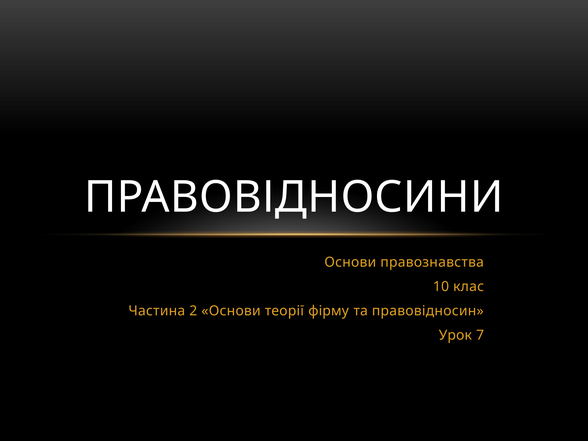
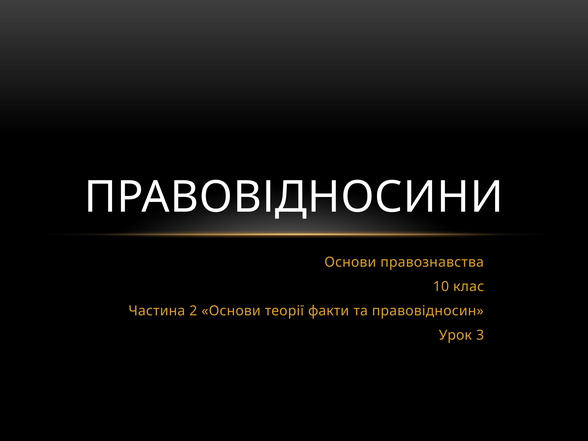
фірму: фірму -> факти (329, 311)
7: 7 -> 3 (480, 335)
